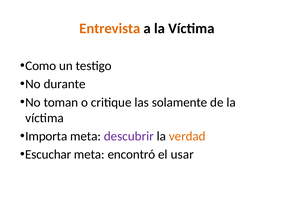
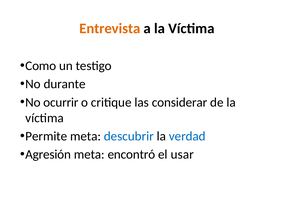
toman: toman -> ocurrir (61, 103)
solamente: solamente -> considerar (180, 103)
Importa: Importa -> Permite (46, 137)
descubrir colour: purple -> blue (129, 137)
verdad colour: orange -> blue (187, 137)
Escuchar: Escuchar -> Agresión (48, 155)
